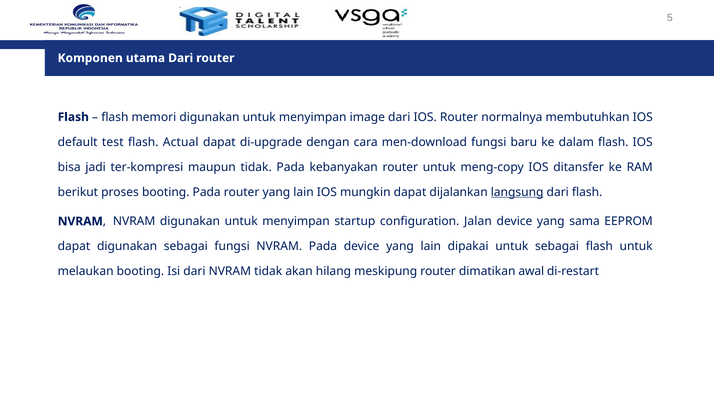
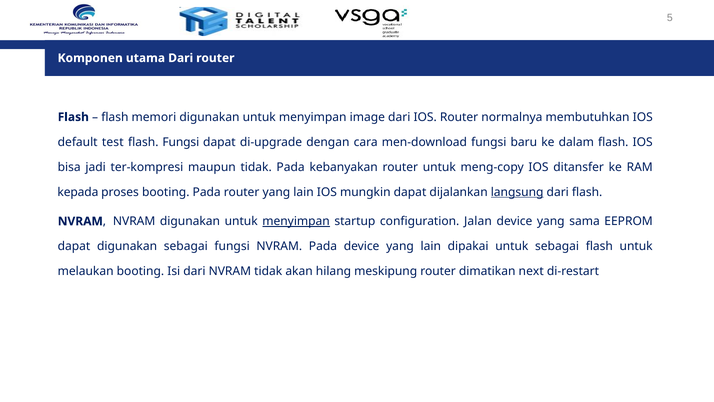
flash Actual: Actual -> Fungsi (181, 142)
berikut: berikut -> kepada (78, 192)
menyimpan underline: none -> present (296, 221)
awal: awal -> next (531, 271)
